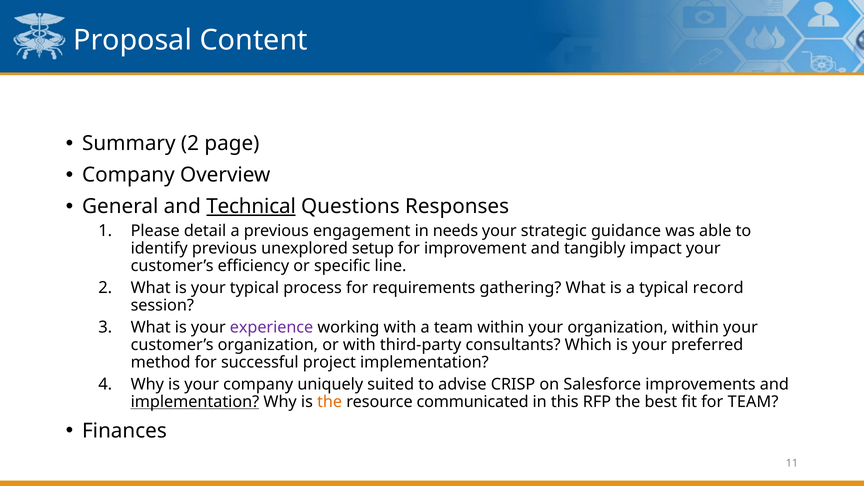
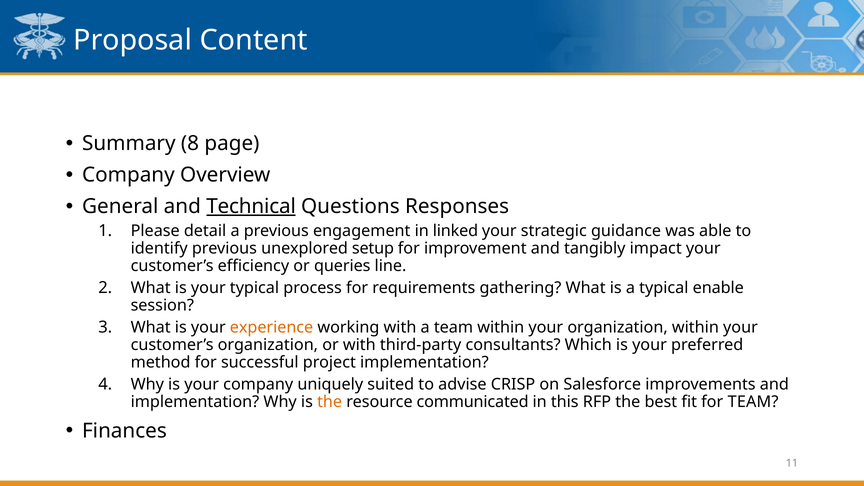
Summary 2: 2 -> 8 (190, 144)
needs: needs -> linked (455, 231)
specific: specific -> queries (342, 266)
record: record -> enable (718, 288)
experience colour: purple -> orange (272, 327)
implementation underline: present -> none (195, 402)
